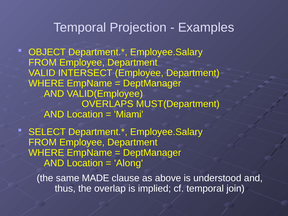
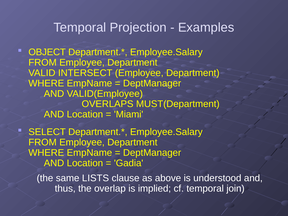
Along: Along -> Gadia (129, 163)
MADE: MADE -> LISTS (95, 178)
